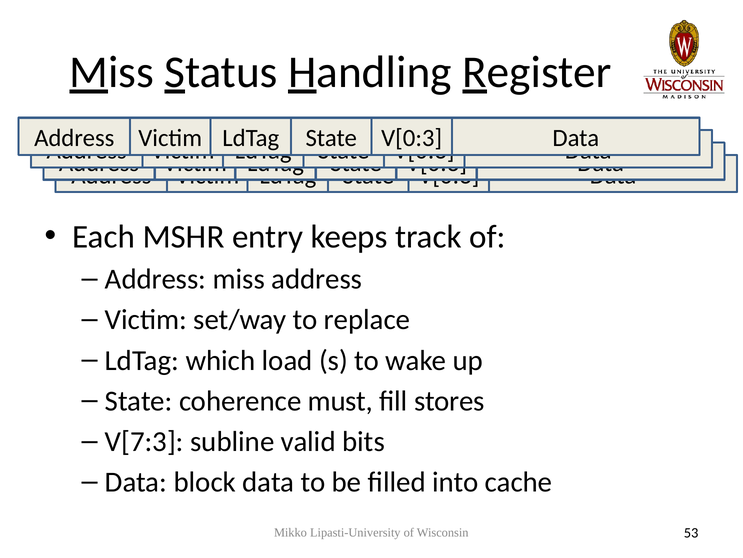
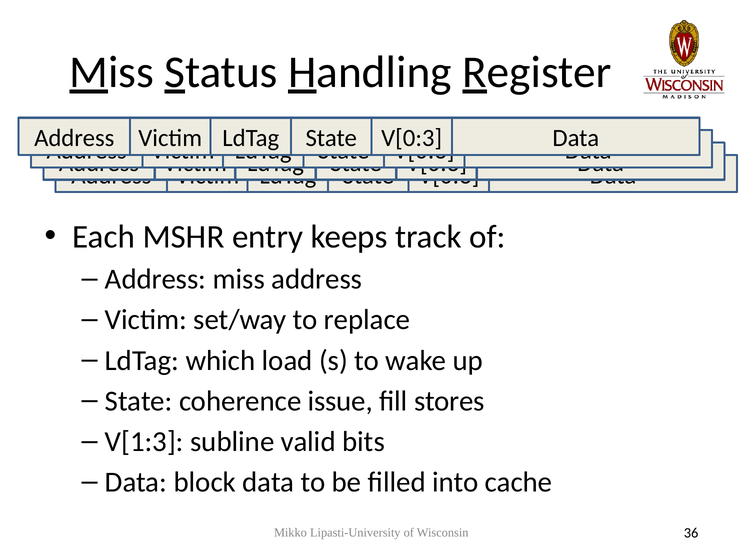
must: must -> issue (340, 400)
V[7:3: V[7:3 -> V[1:3 (144, 441)
53: 53 -> 36 (691, 532)
